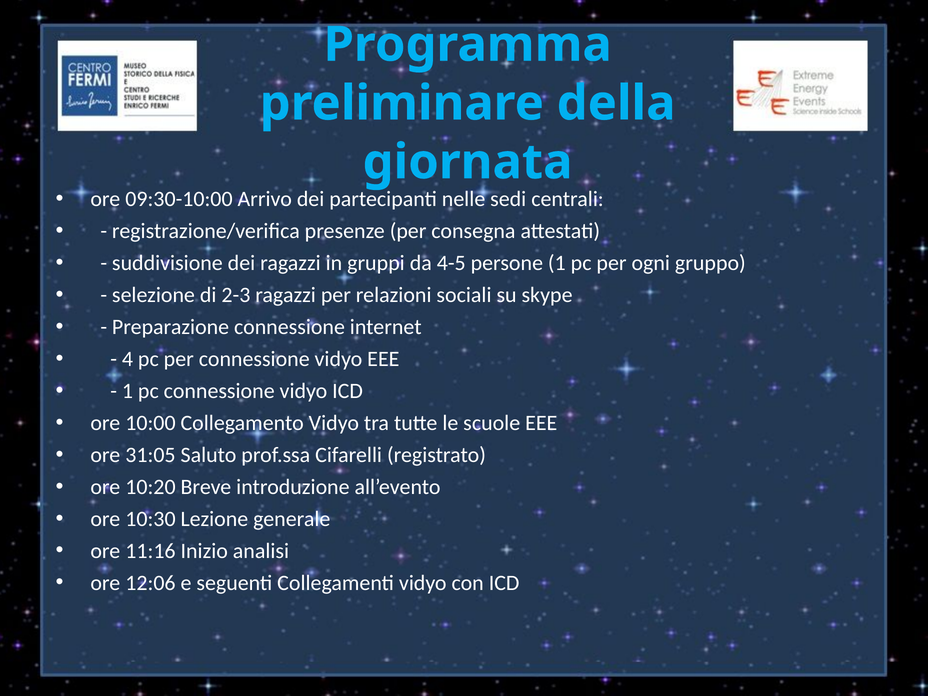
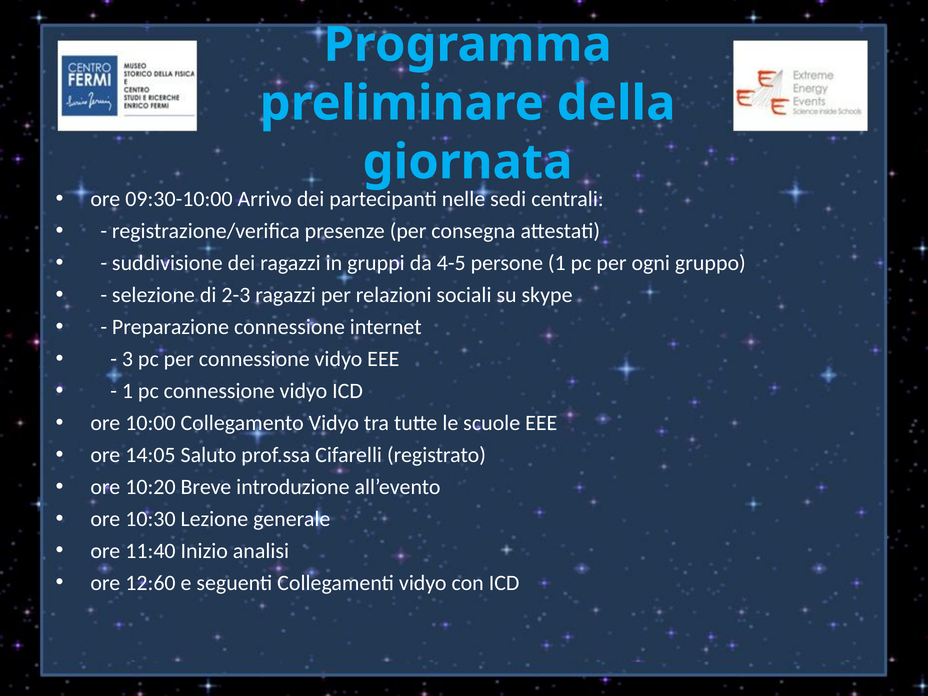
4: 4 -> 3 (127, 359)
31:05: 31:05 -> 14:05 (150, 455)
11:16: 11:16 -> 11:40 (150, 551)
12:06: 12:06 -> 12:60 (150, 583)
